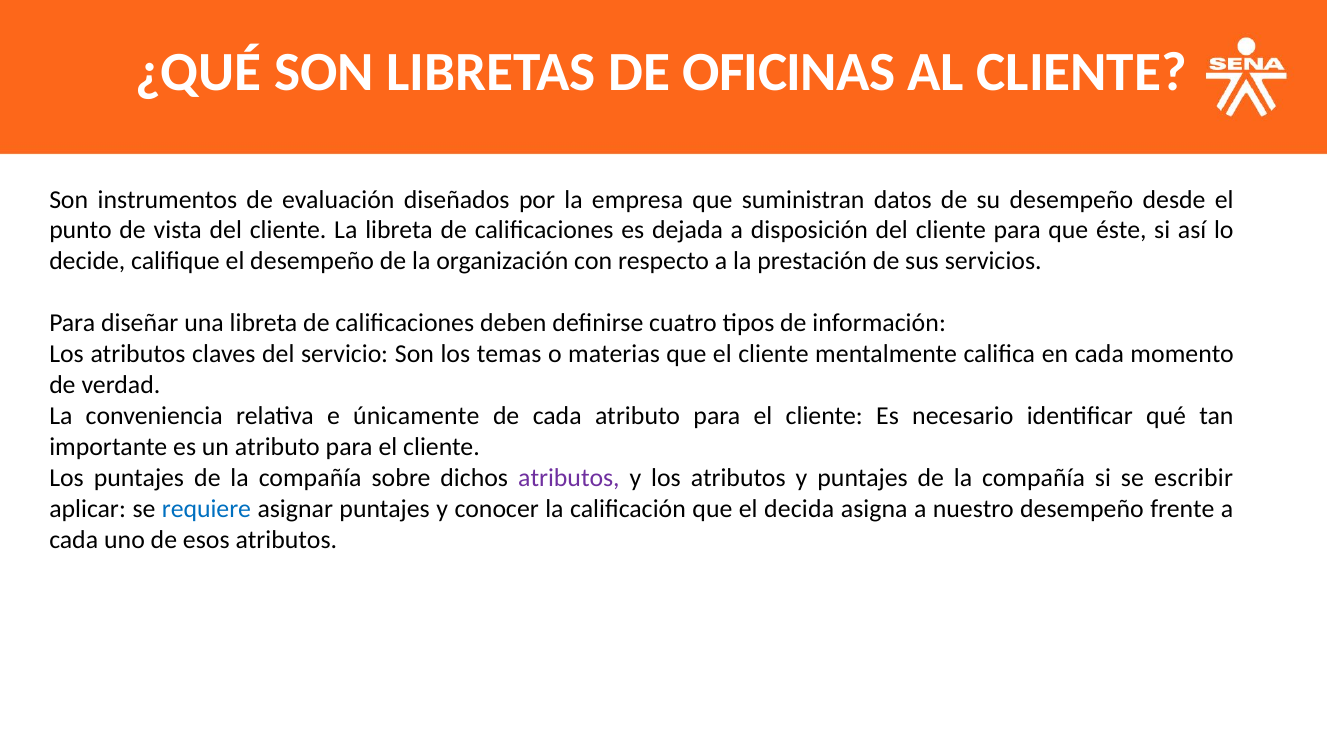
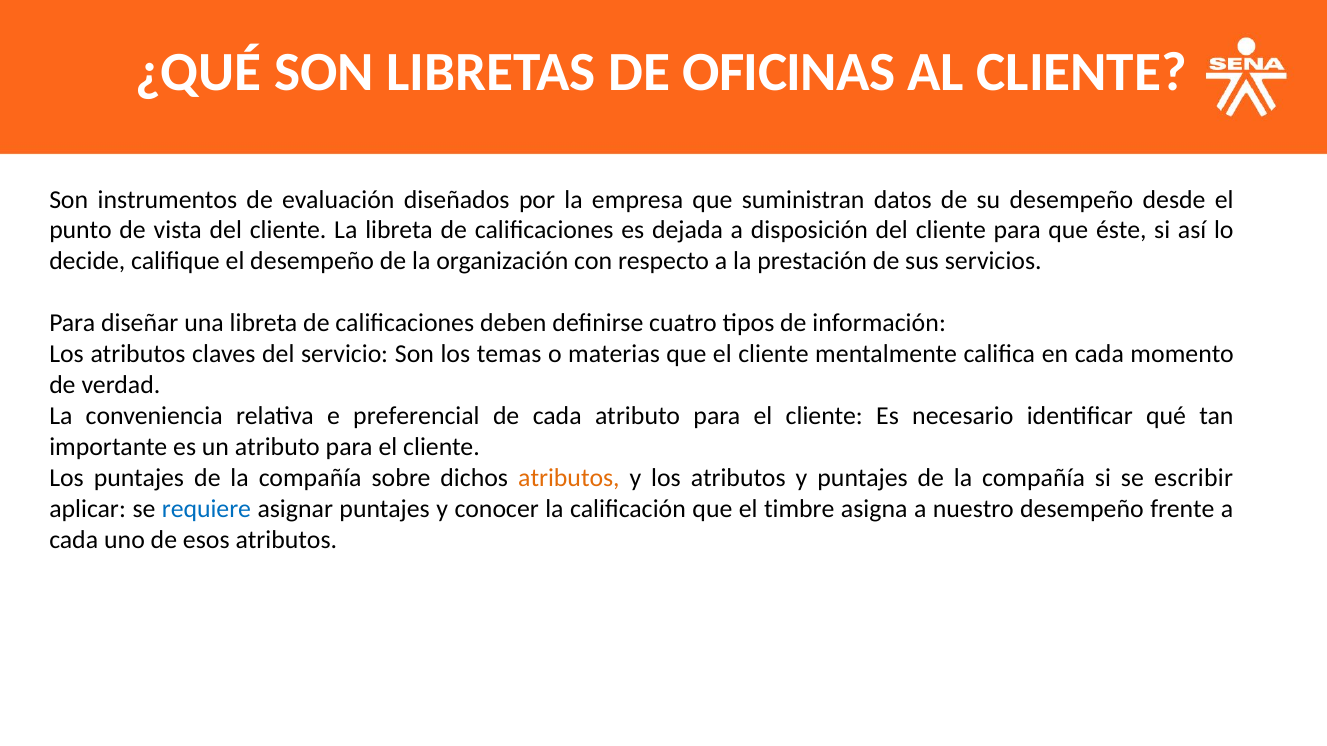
únicamente: únicamente -> preferencial (416, 416)
atributos colour: purple -> orange (569, 478)
decida: decida -> timbre (799, 509)
